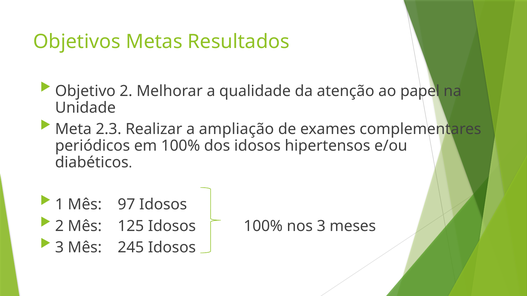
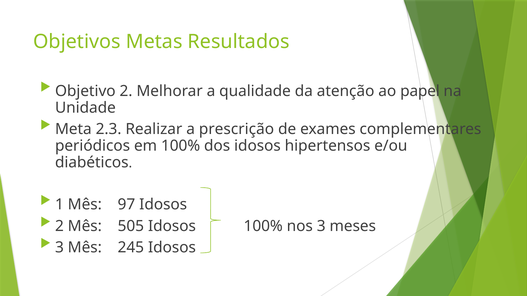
ampliação: ampliação -> prescrição (236, 129)
125: 125 -> 505 (131, 226)
